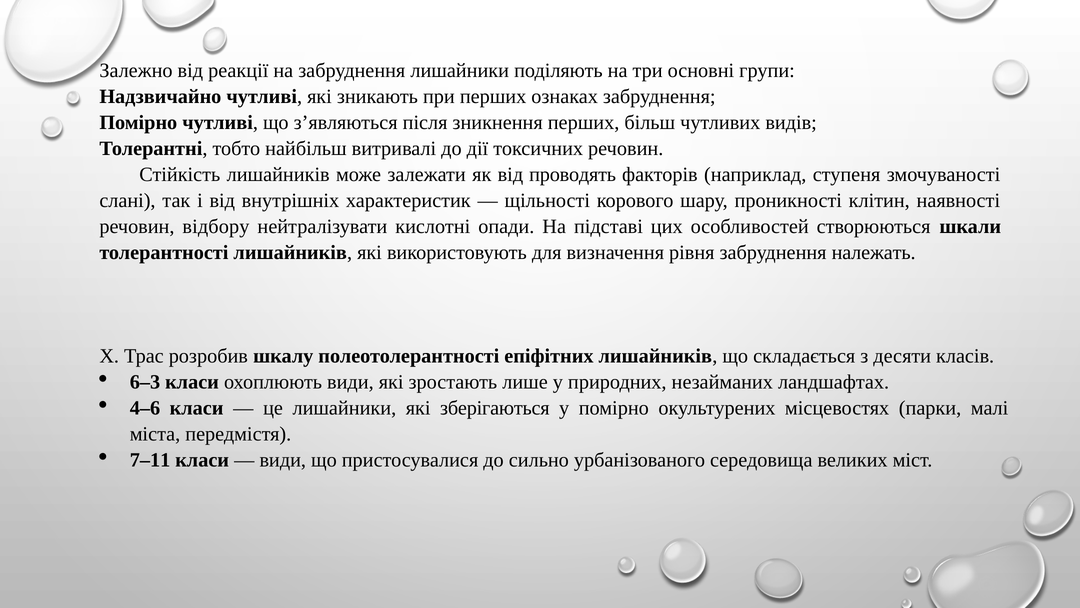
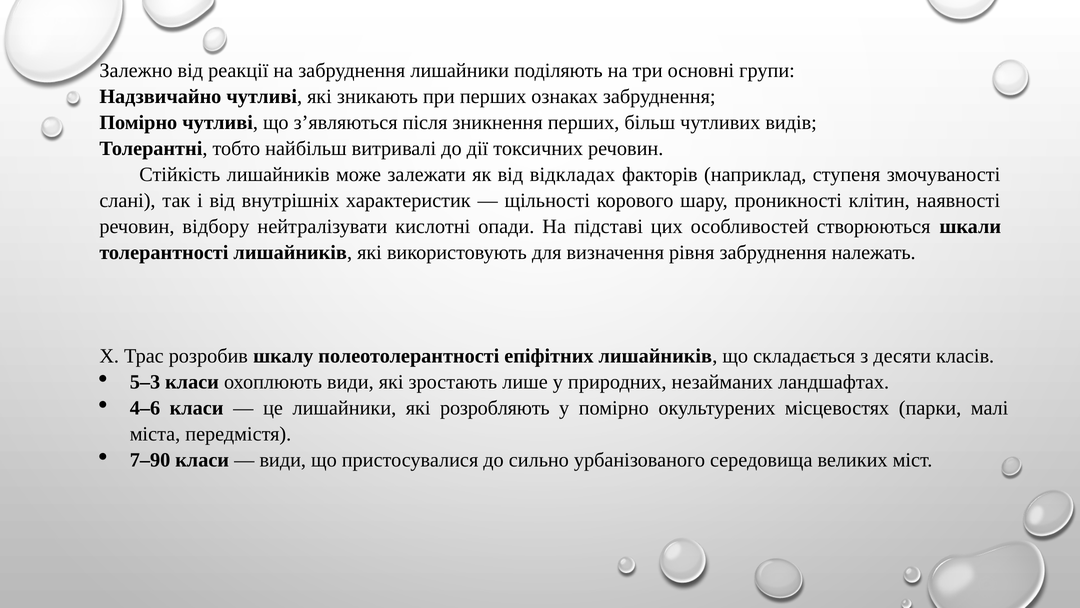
проводять: проводять -> відкладах (572, 175)
6–3: 6–3 -> 5–3 (145, 382)
зберігаються: зберігаються -> розробляють (495, 408)
7–11: 7–11 -> 7–90 (150, 460)
